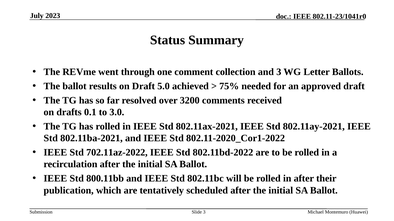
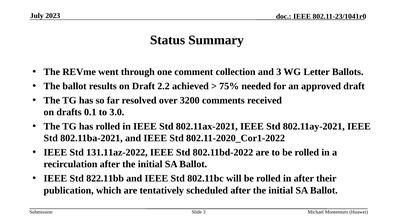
5.0: 5.0 -> 2.2 (164, 86)
702.11az-2022: 702.11az-2022 -> 131.11az-2022 (117, 153)
800.11bb: 800.11bb -> 822.11bb (105, 179)
